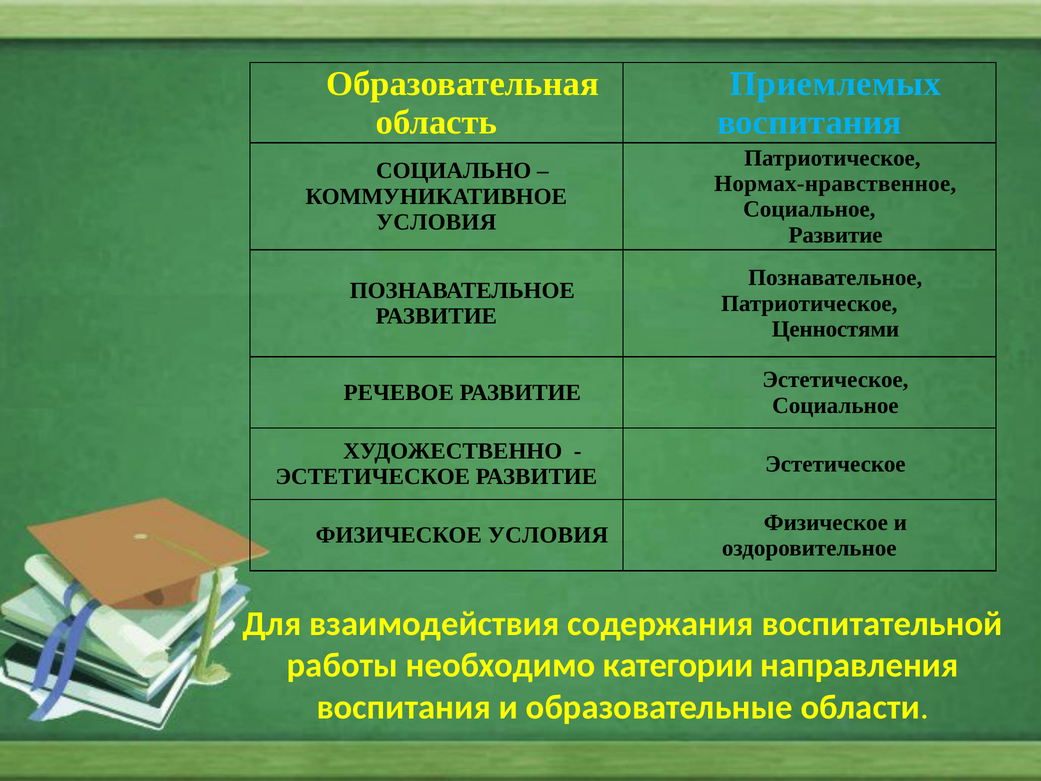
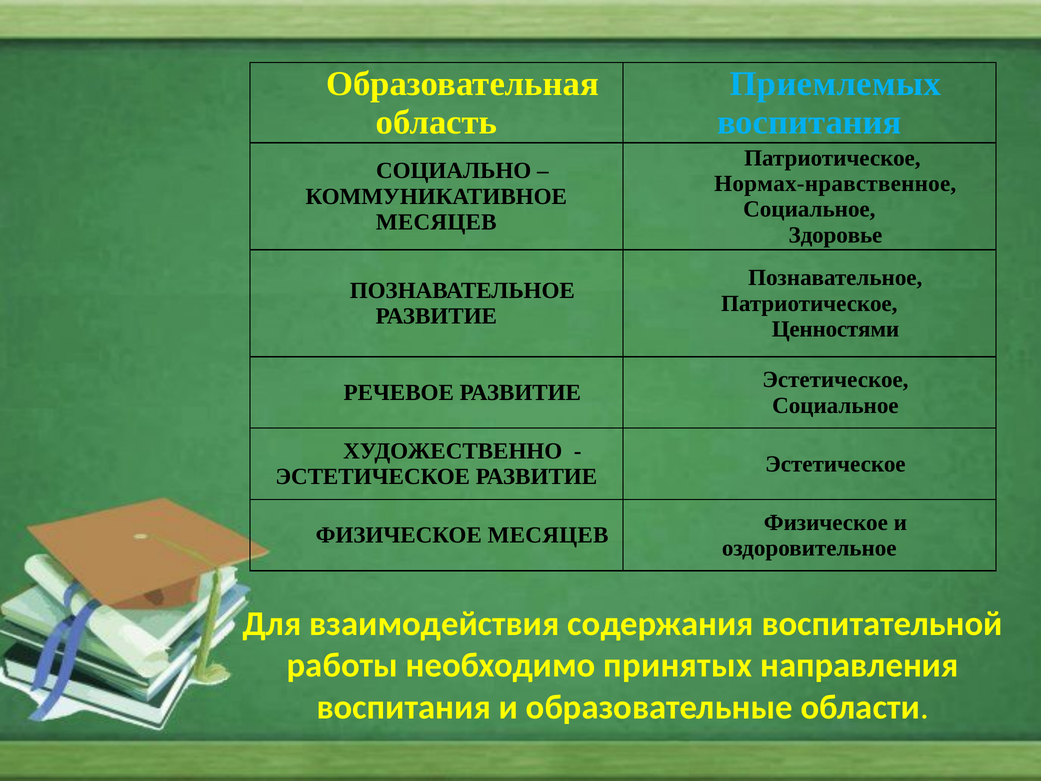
УСЛОВИЯ: УСЛОВИЯ -> МЕСЯЦЕВ (436, 222)
Развитие: Развитие -> Здоровье (835, 235)
ФИЗИЧЕСКОЕ УСЛОВИЯ: УСЛОВИЯ -> МЕСЯЦЕВ (548, 535)
категории: категории -> принятых (678, 665)
